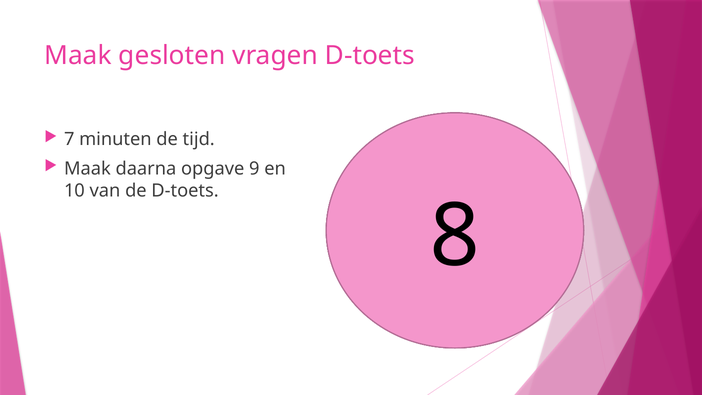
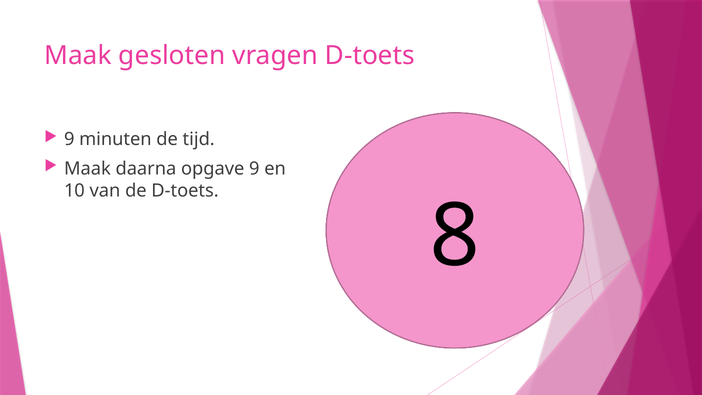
7: 7 -> 9 (69, 139)
